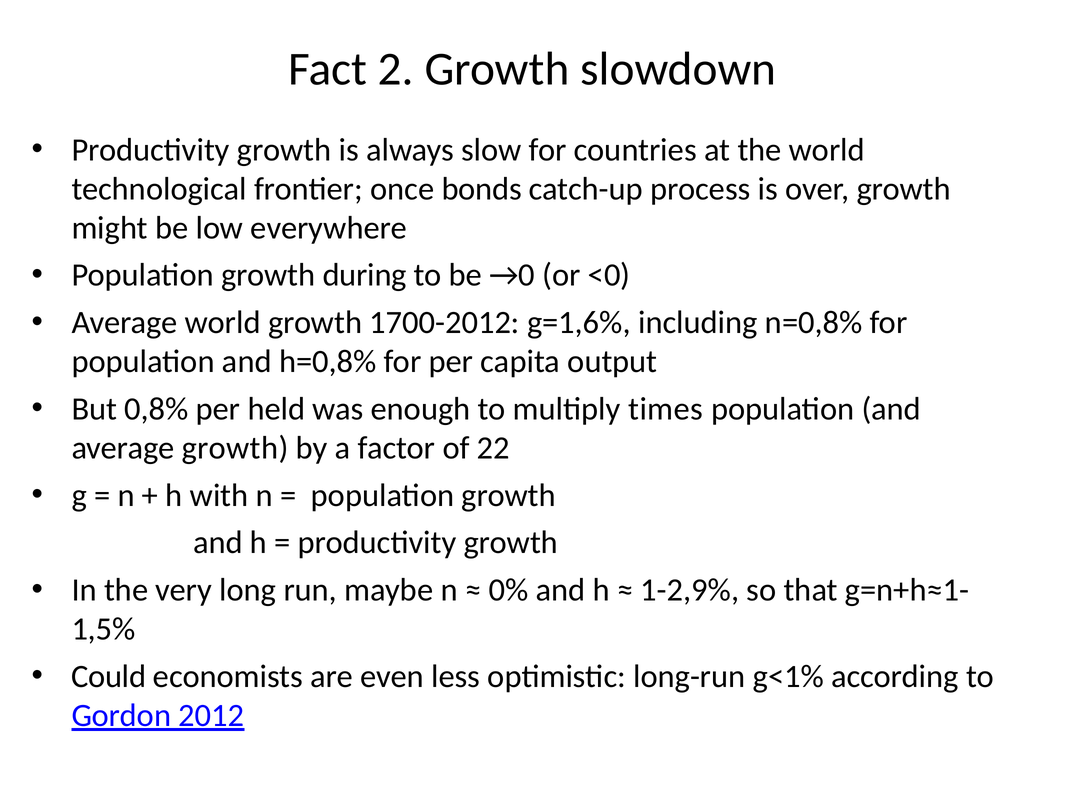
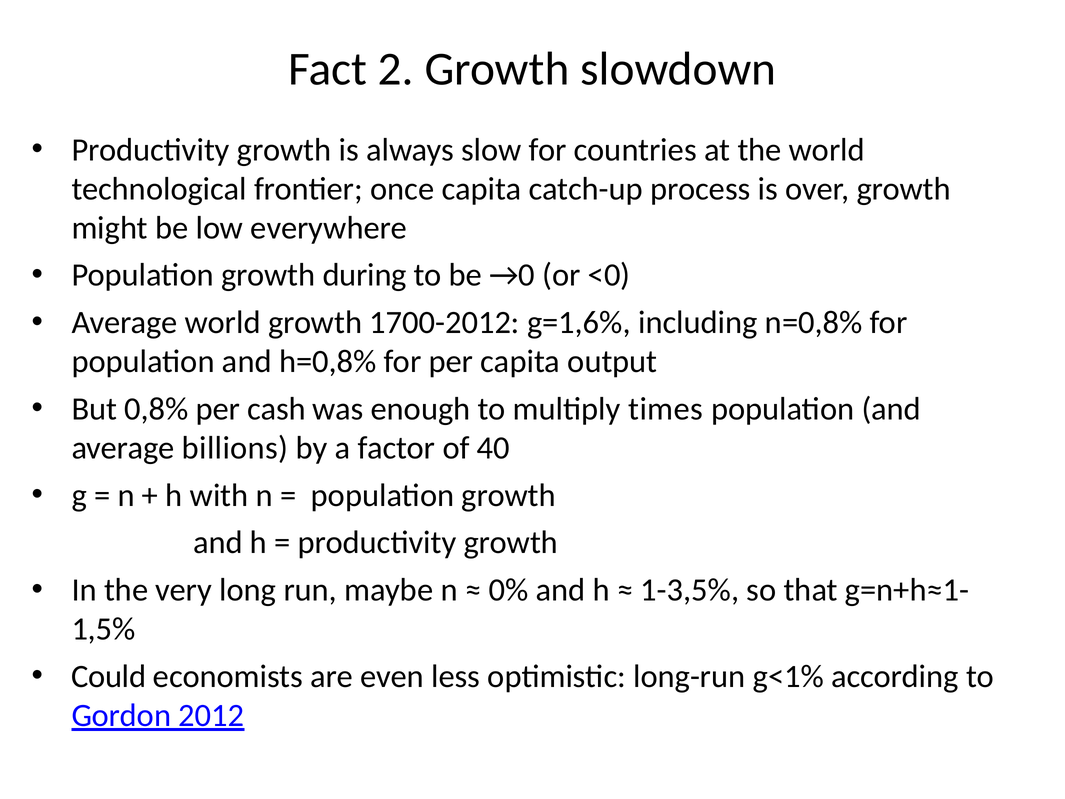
once bonds: bonds -> capita (482, 189)
held: held -> cash (277, 409)
average growth: growth -> billions (235, 448)
22: 22 -> 40 (493, 448)
1-2,9%: 1-2,9% -> 1-3,5% (690, 590)
